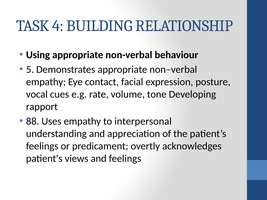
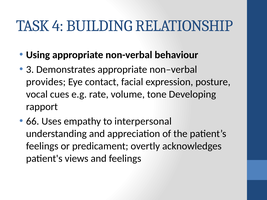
5: 5 -> 3 (30, 70)
empathy: empathy -> provides (46, 82)
88: 88 -> 66 (33, 121)
